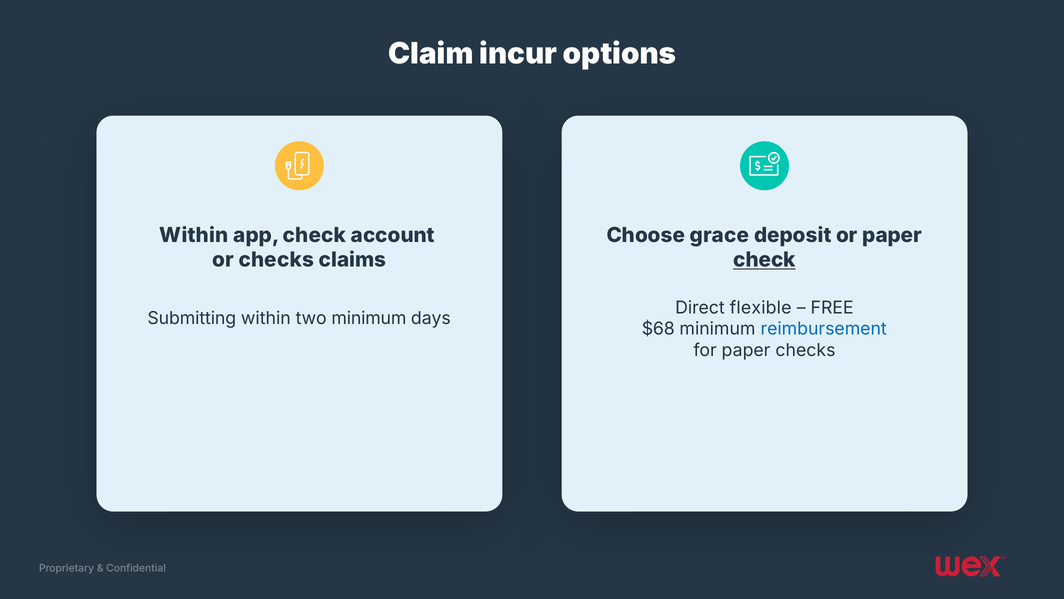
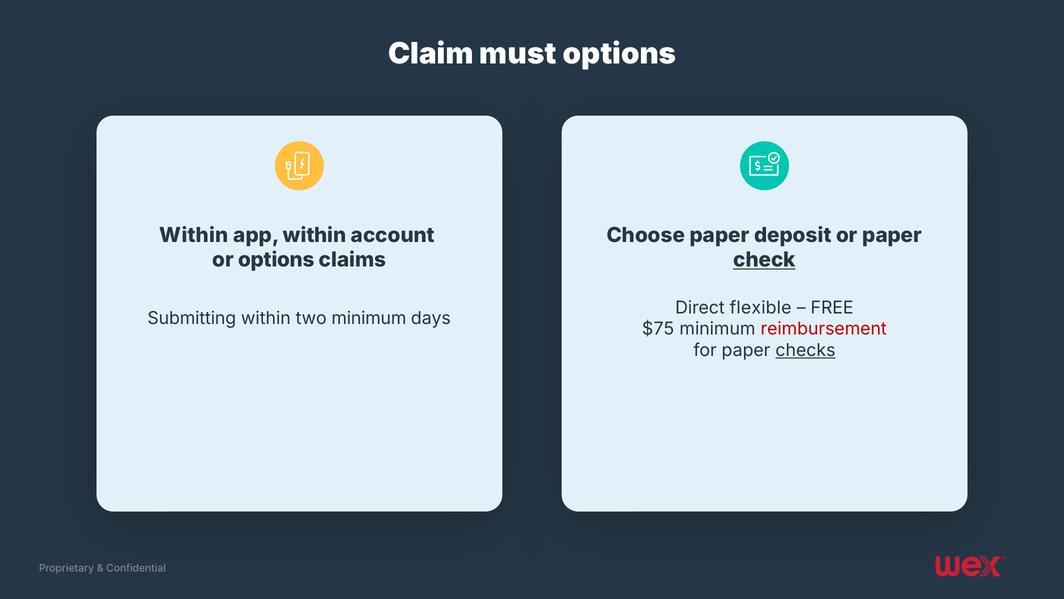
incur: incur -> must (518, 54)
app check: check -> within (315, 235)
Choose grace: grace -> paper (720, 235)
or checks: checks -> options (276, 260)
$68: $68 -> $75 (658, 329)
reimbursement colour: blue -> red (824, 329)
checks underline: none -> present (805, 350)
